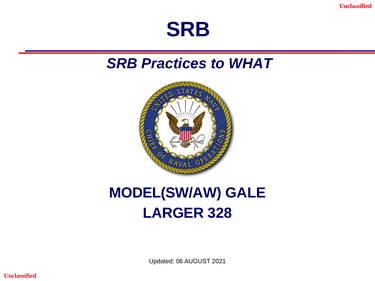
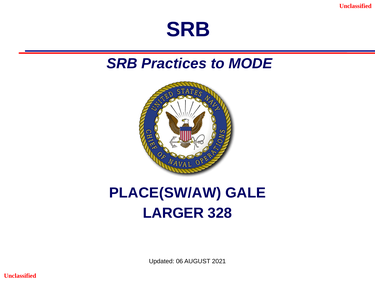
WHAT: WHAT -> MODE (250, 64)
MODEL(SW/AW: MODEL(SW/AW -> PLACE(SW/AW (165, 193)
